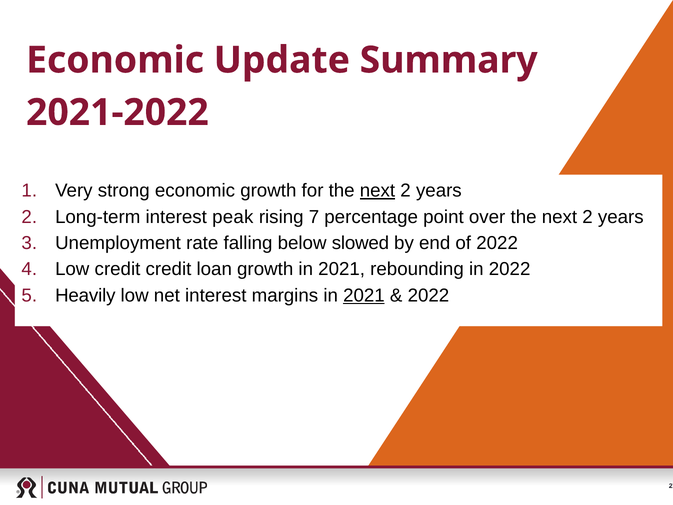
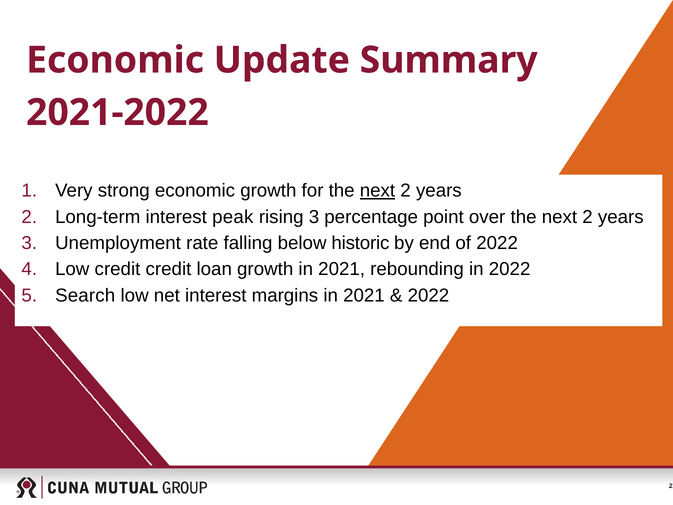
rising 7: 7 -> 3 (314, 217)
slowed: slowed -> historic (360, 243)
Heavily: Heavily -> Search (85, 295)
2021 underline: present -> none (364, 295)
